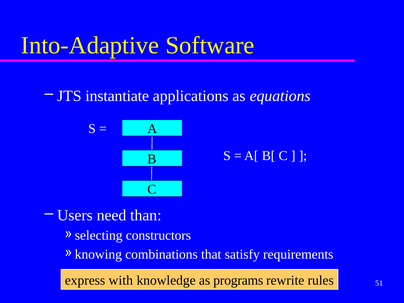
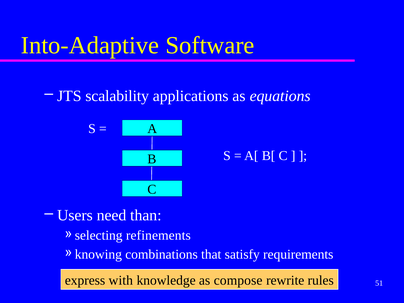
instantiate: instantiate -> scalability (117, 96)
constructors: constructors -> refinements (158, 235)
programs: programs -> compose (238, 280)
